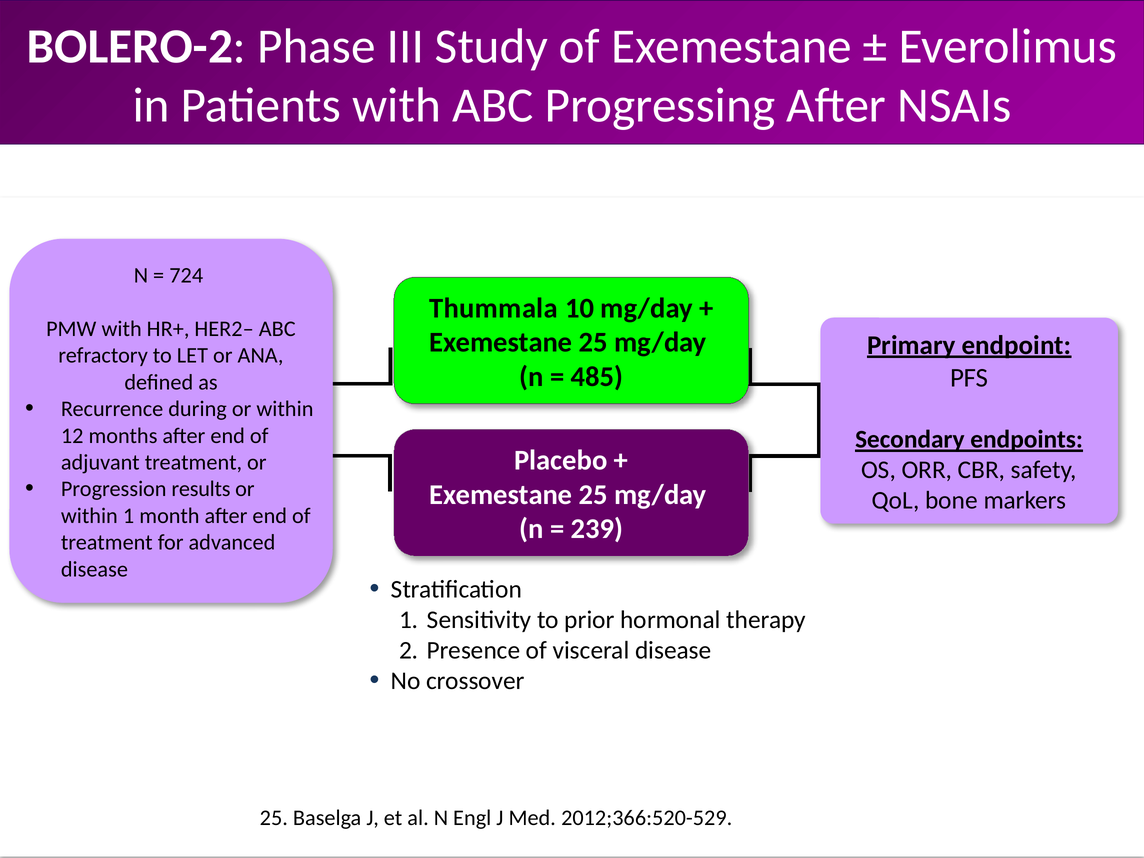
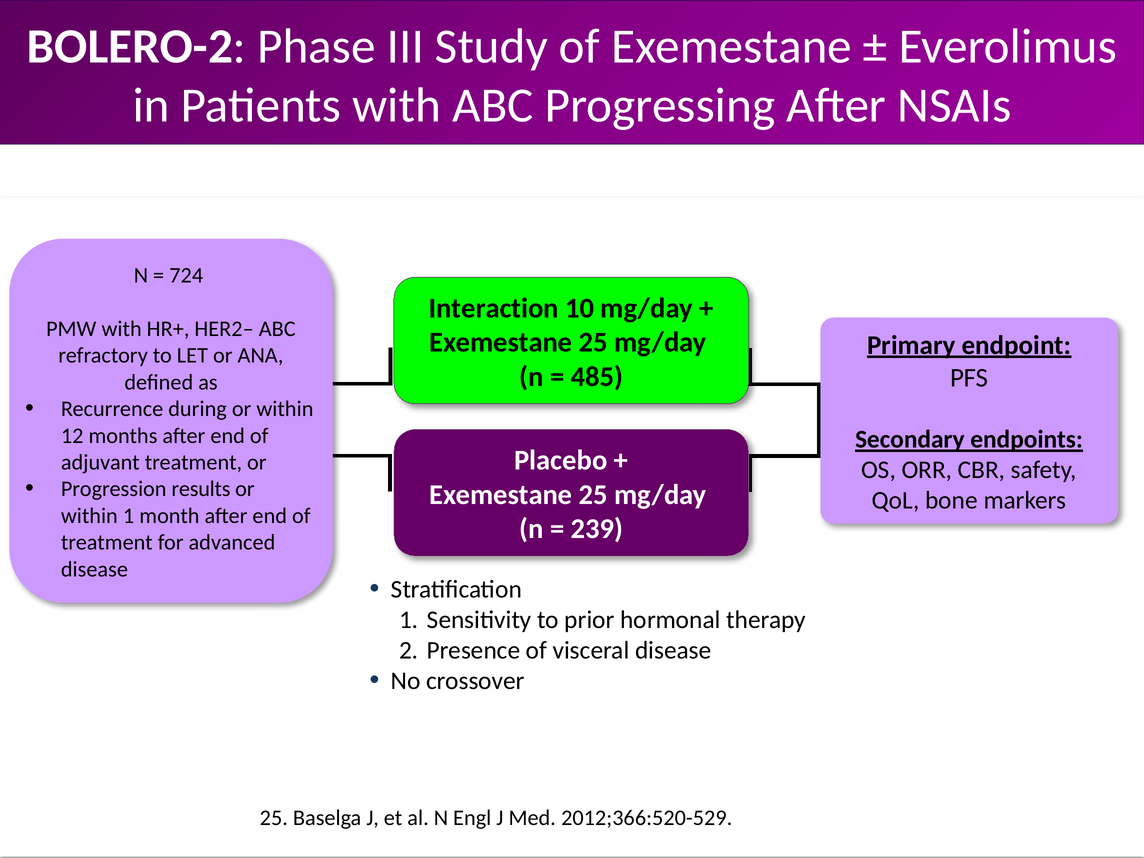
Thummala: Thummala -> Interaction (494, 308)
